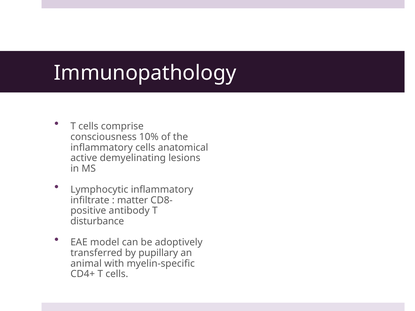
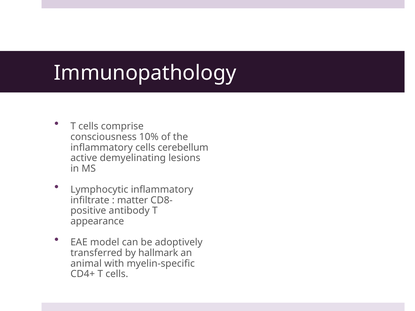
anatomical: anatomical -> cerebellum (183, 148)
disturbance: disturbance -> appearance (97, 222)
pupillary: pupillary -> hallmark (158, 253)
